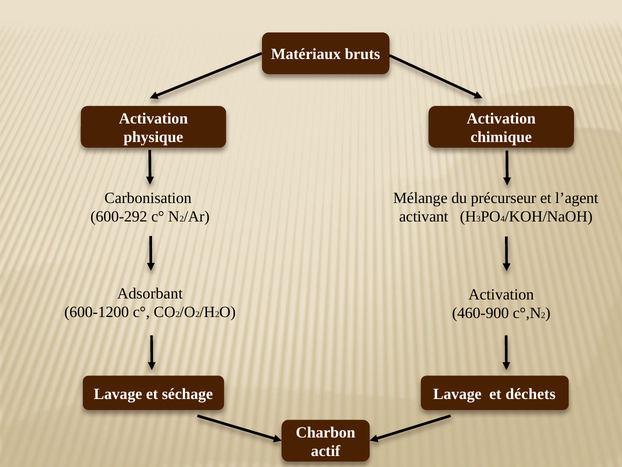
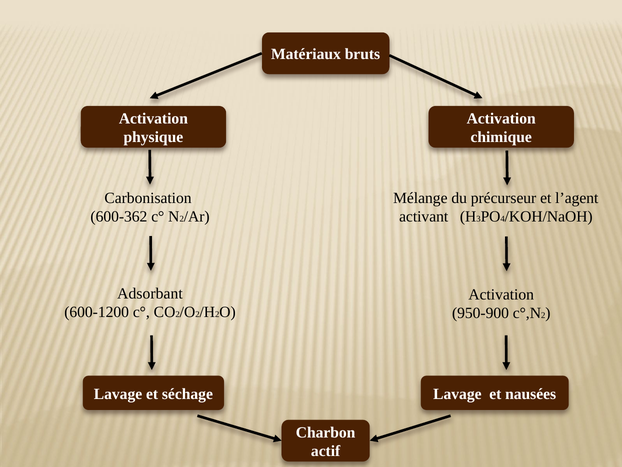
600-292: 600-292 -> 600-362 (119, 216)
460-900: 460-900 -> 950-900 (480, 313)
déchets: déchets -> nausées (531, 393)
